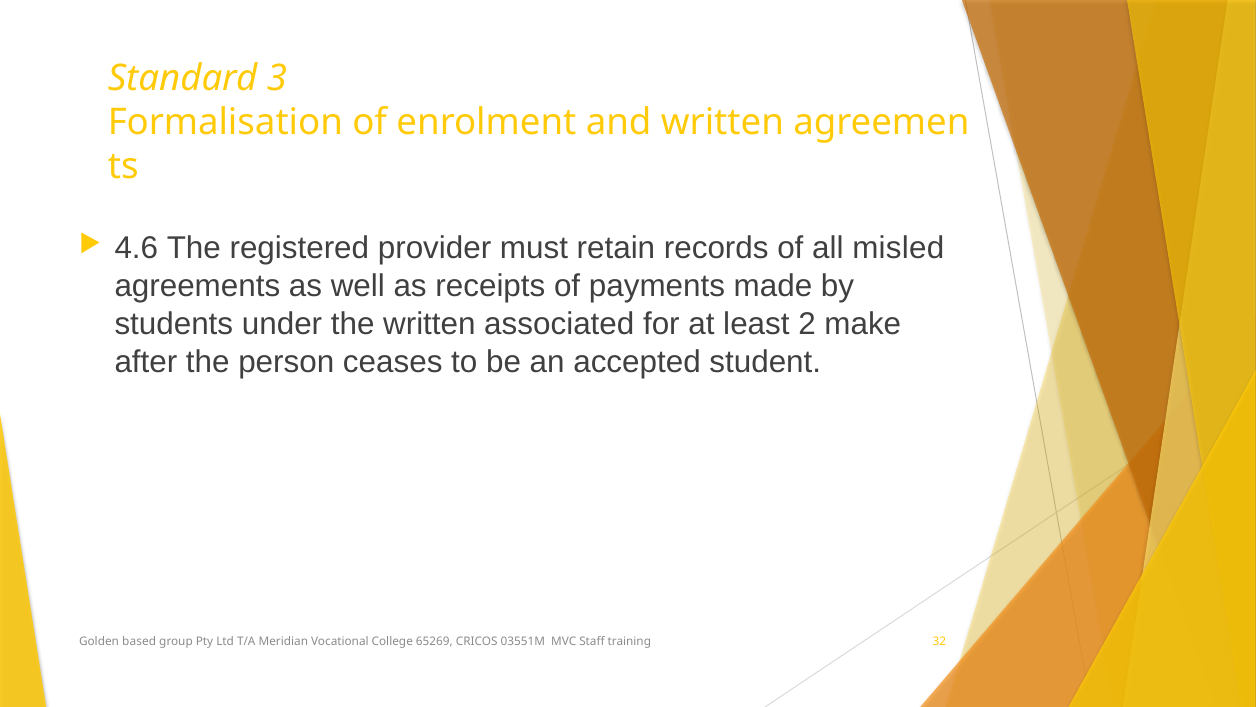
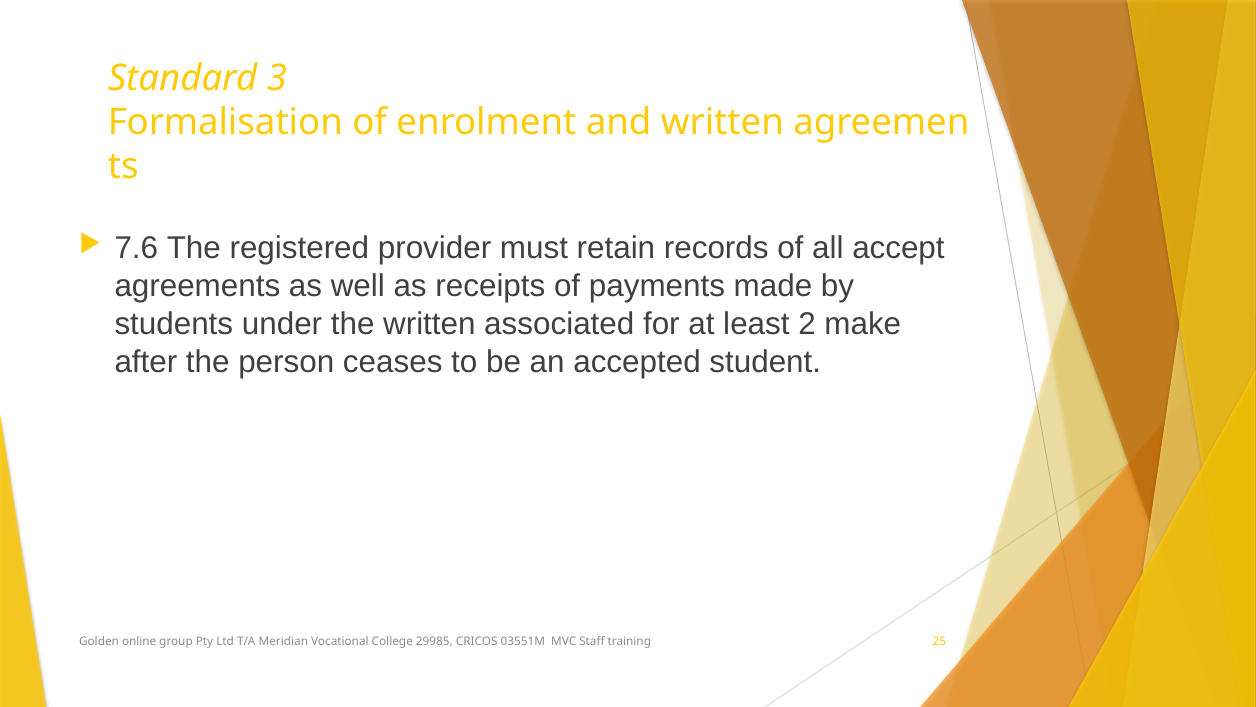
4.6: 4.6 -> 7.6 (136, 248)
misled: misled -> accept (898, 248)
based: based -> online (139, 641)
65269: 65269 -> 29985 (434, 641)
32: 32 -> 25 (939, 641)
